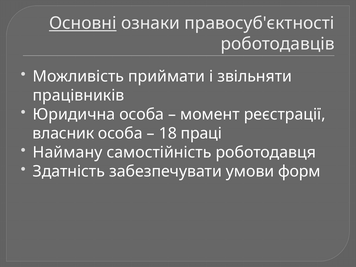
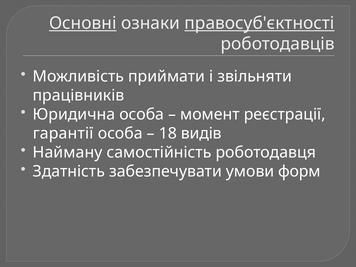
правосуб'єктності underline: none -> present (259, 23)
власник: власник -> гарантії (63, 133)
праці: праці -> видів (201, 133)
